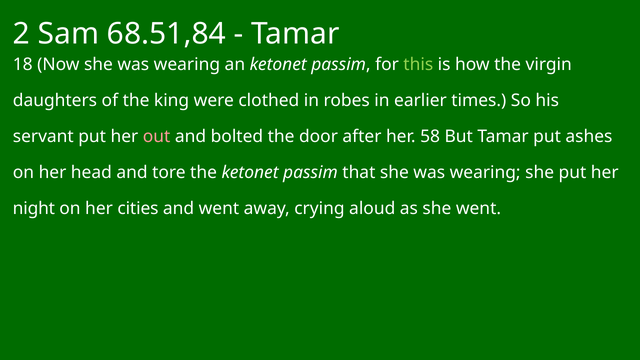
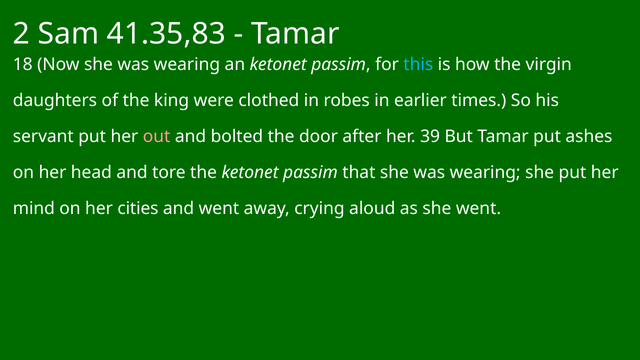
68.51,84: 68.51,84 -> 41.35,83 (166, 34)
this colour: light green -> light blue (418, 65)
58: 58 -> 39 (430, 137)
night: night -> mind (34, 209)
